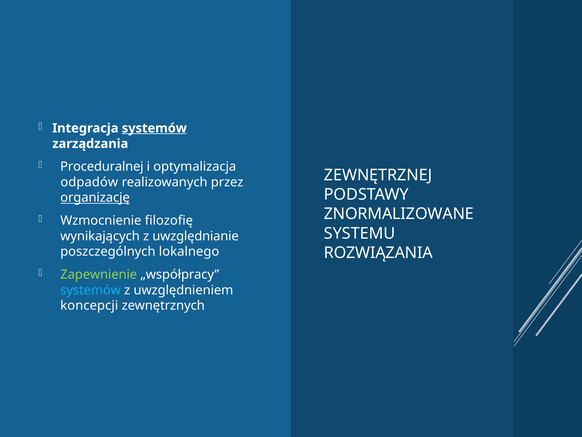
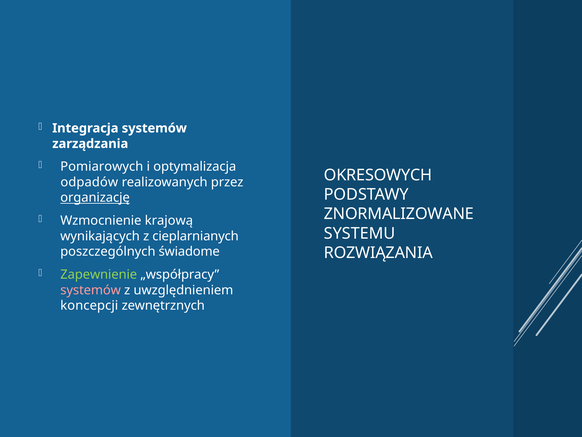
systemów underline: present -> none (154, 128)
Proceduralnej: Proceduralnej -> Pomiarowych (102, 166)
ZEWNĘTRZNEJ: ZEWNĘTRZNEJ -> OKRESOWYCH (378, 175)
filozofię: filozofię -> krajową (169, 220)
uwzględnianie: uwzględnianie -> cieplarnianych (196, 236)
lokalnego: lokalnego -> świadome (189, 251)
systemów colour: light blue -> pink (91, 290)
